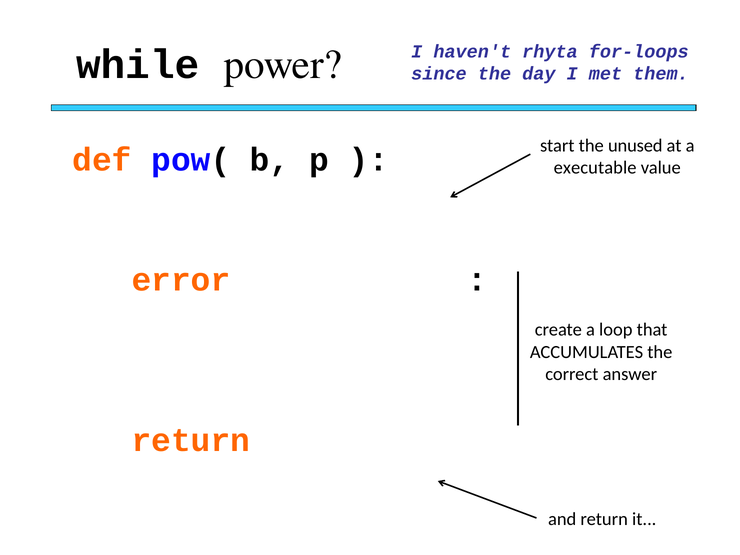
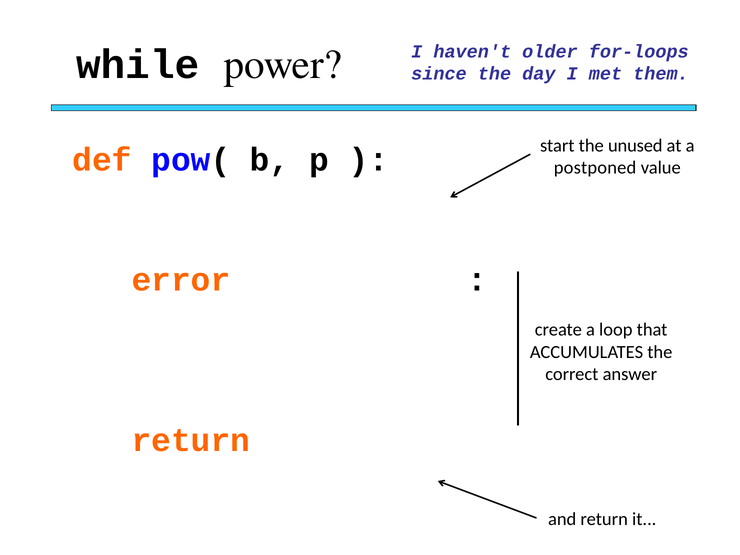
rhyta: rhyta -> older (550, 51)
executable: executable -> postponed (595, 168)
